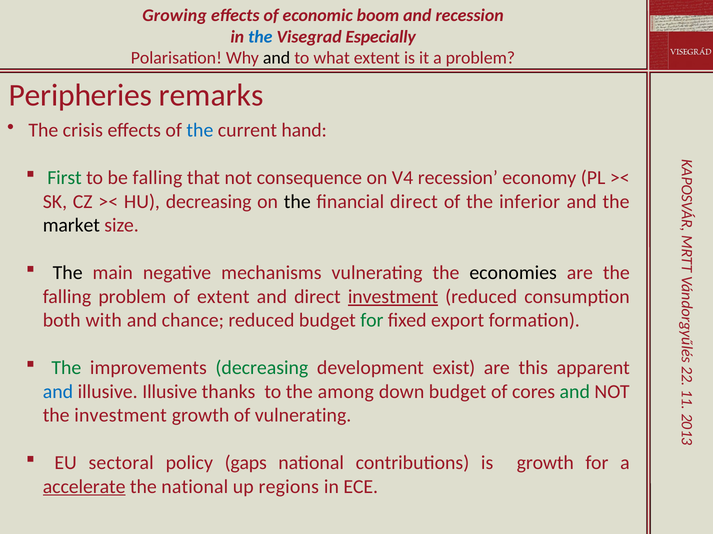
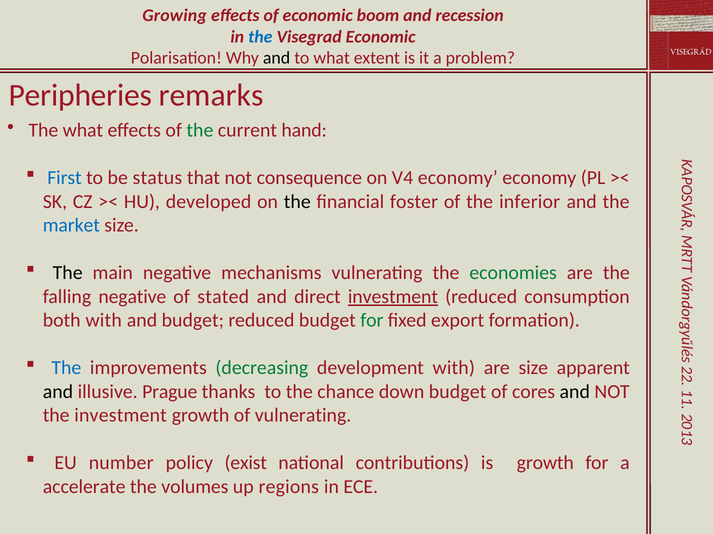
Especially: Especially -> Economic (381, 37)
The crisis: crisis -> what (83, 131)
the colour: blue -> green (200, 131)
First colour: green -> blue (64, 178)
be falling: falling -> status (157, 178)
V4 recession: recession -> economy (458, 178)
HU decreasing: decreasing -> developed (209, 202)
financial direct: direct -> foster (414, 202)
market colour: black -> blue (71, 226)
economies colour: black -> green (513, 273)
falling problem: problem -> negative (132, 297)
of extent: extent -> stated (223, 297)
and chance: chance -> budget (193, 321)
The colour: green -> blue (66, 368)
development exist: exist -> with (454, 368)
are this: this -> size (533, 368)
and colour: blue -> black (58, 392)
illusive Illusive: Illusive -> Prague (170, 392)
among: among -> chance (346, 392)
and colour: green -> black (575, 392)
sectoral: sectoral -> number (121, 464)
gaps: gaps -> exist (246, 464)
accelerate underline: present -> none (84, 487)
the national: national -> volumes (195, 487)
